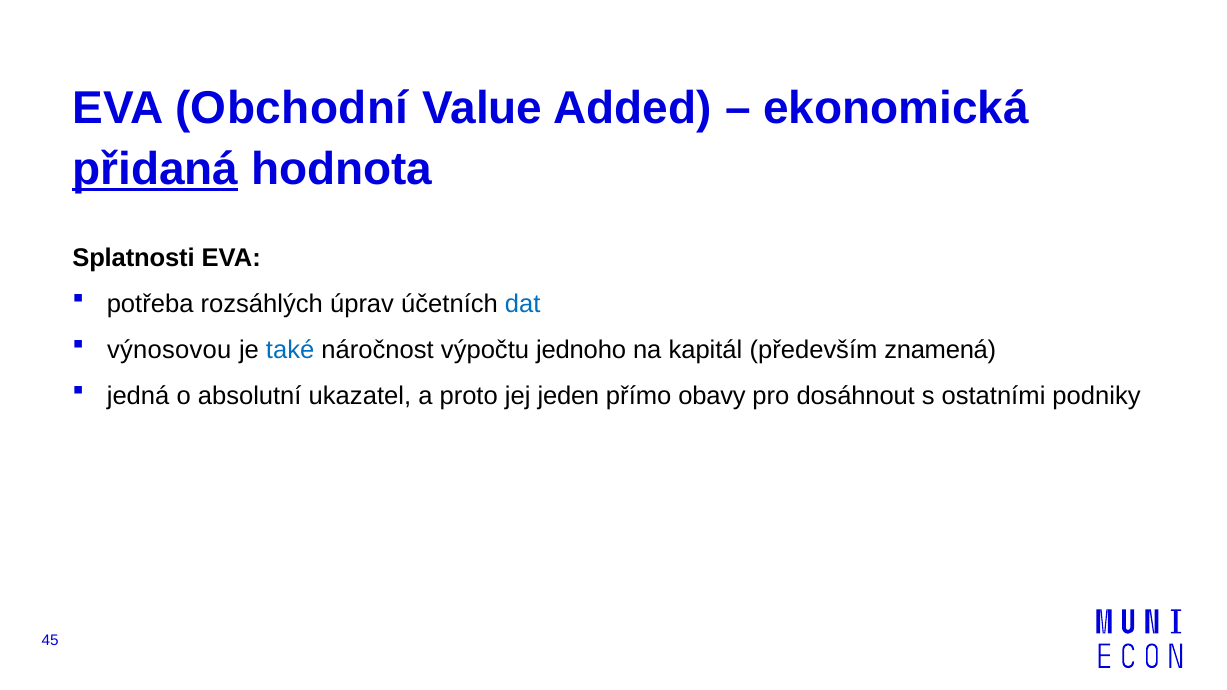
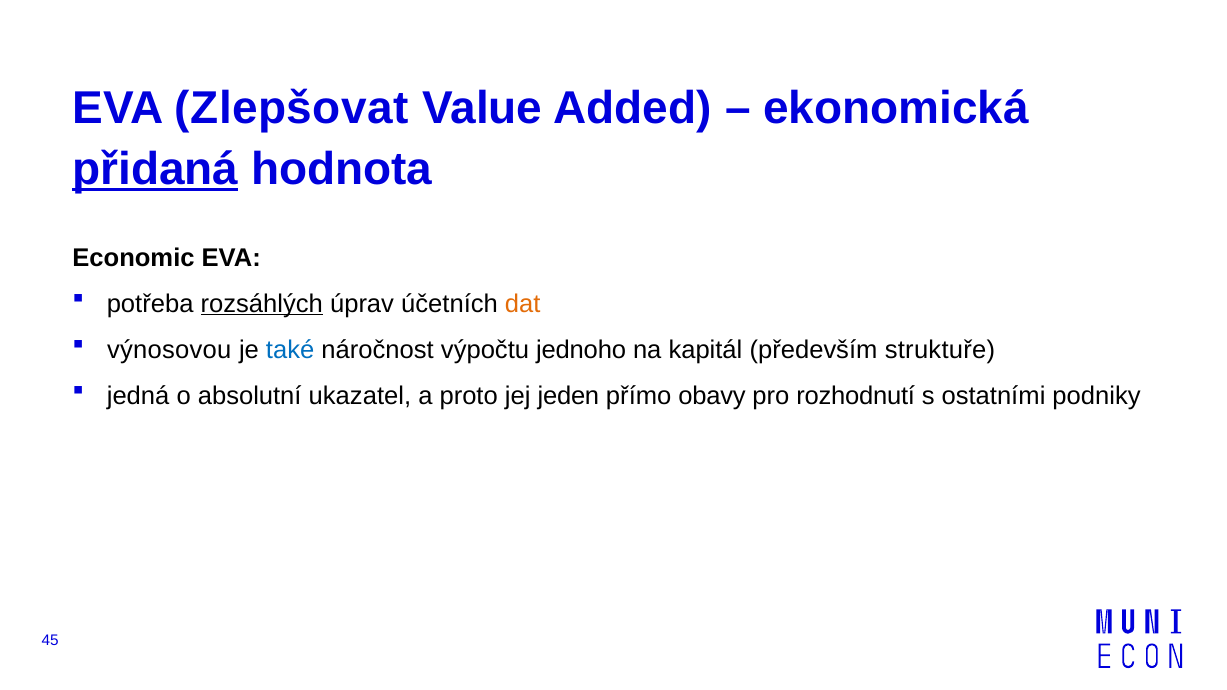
Obchodní: Obchodní -> Zlepšovat (292, 109)
Splatnosti: Splatnosti -> Economic (133, 258)
rozsáhlých underline: none -> present (262, 304)
dat colour: blue -> orange (523, 304)
znamená: znamená -> struktuře (940, 350)
dosáhnout: dosáhnout -> rozhodnutí (856, 396)
